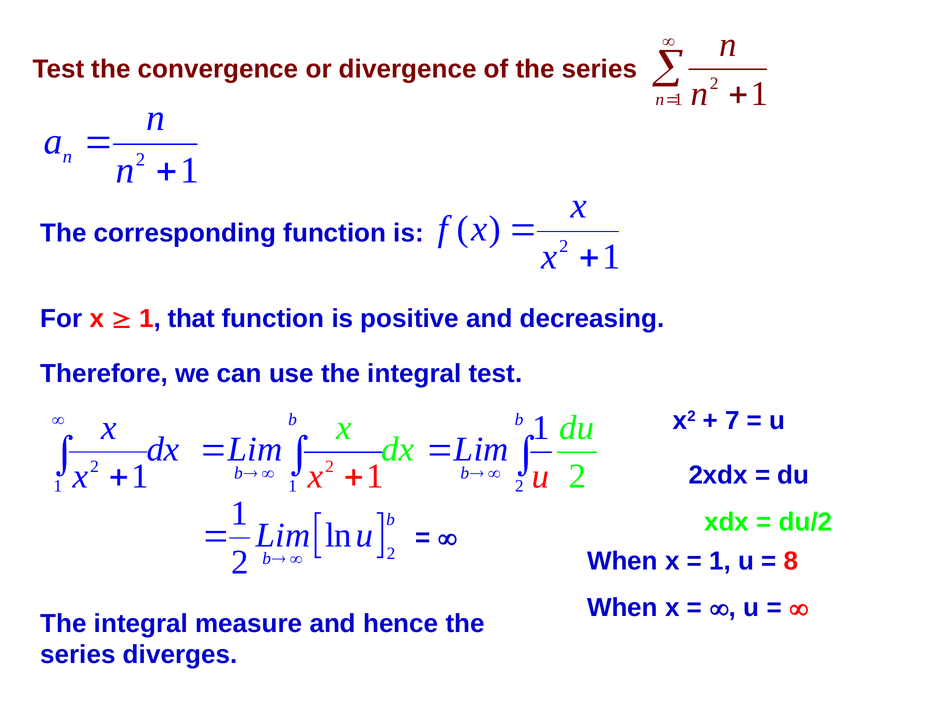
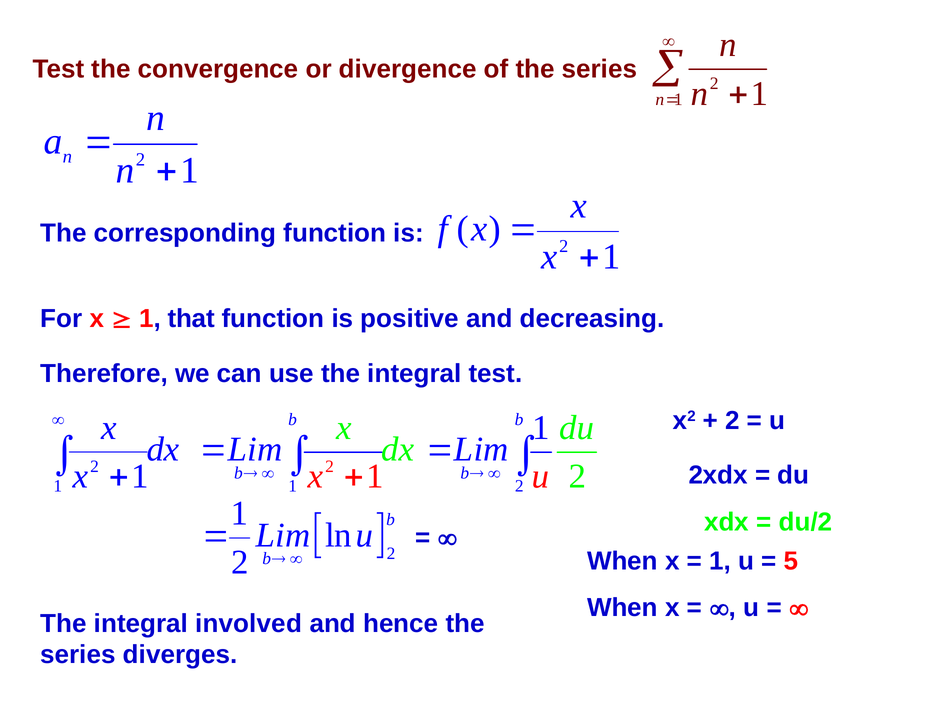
7: 7 -> 2 (732, 420)
8: 8 -> 5 (791, 561)
measure: measure -> involved (249, 623)
